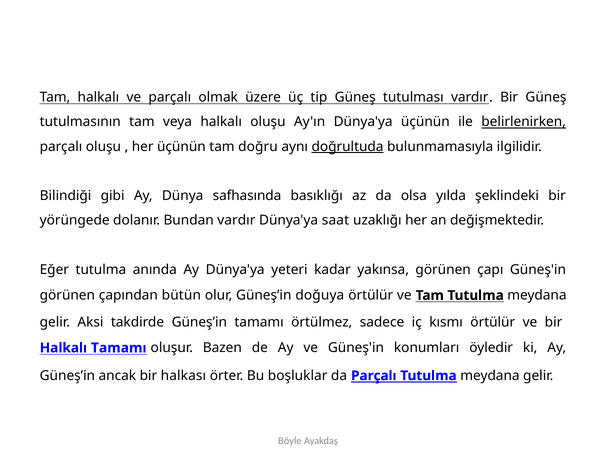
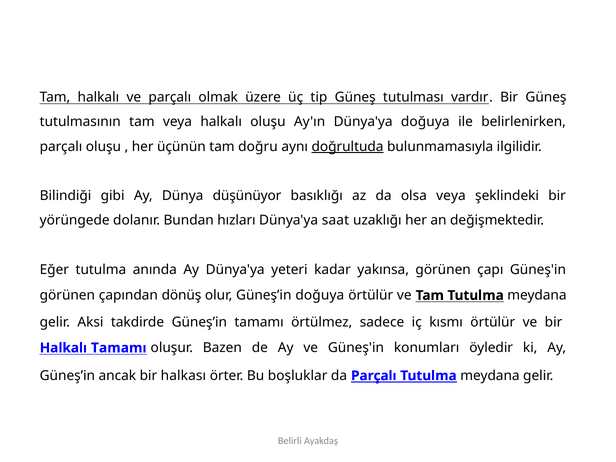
Dünya'ya üçünün: üçünün -> doğuya (425, 122)
belirlenirken underline: present -> none (524, 122)
safhasında: safhasında -> düşünüyor (247, 196)
olsa yılda: yılda -> veya (451, 196)
Bundan vardır: vardır -> hızları (236, 220)
bütün: bütün -> dönüş (181, 295)
Böyle: Böyle -> Belirli (290, 441)
